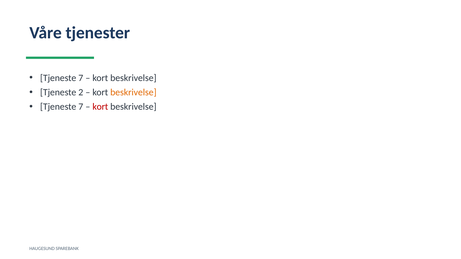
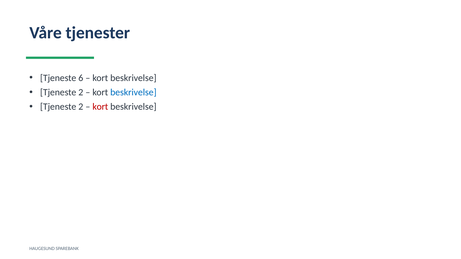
7: 7 -> 6 (81, 78)
beskrivelse colour: orange -> blue (133, 92)
7: 7 -> 2 (81, 107)
